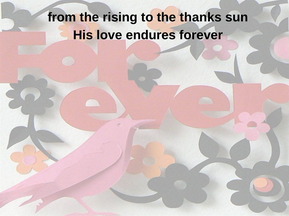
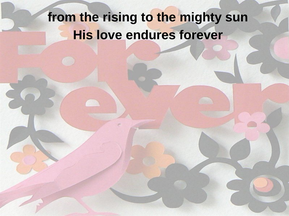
thanks: thanks -> mighty (201, 17)
